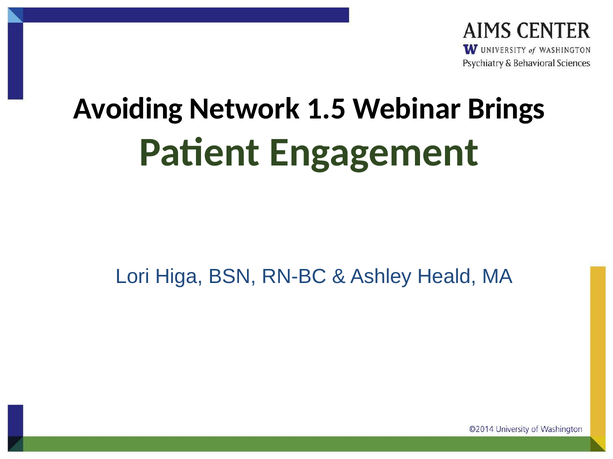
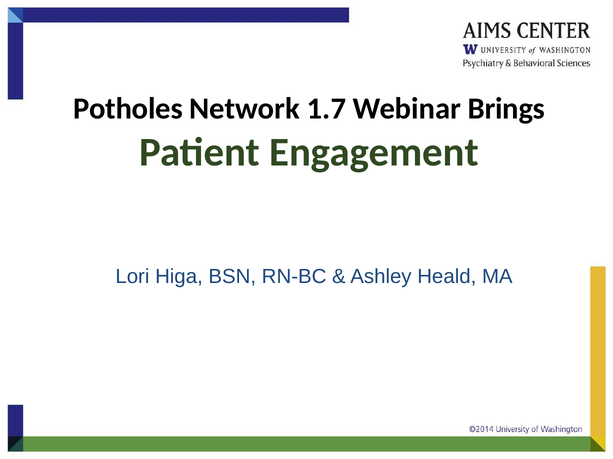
Avoiding: Avoiding -> Potholes (128, 109)
1.5: 1.5 -> 1.7 (326, 109)
